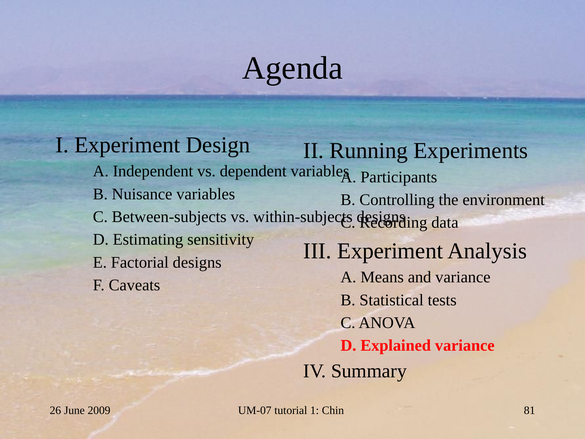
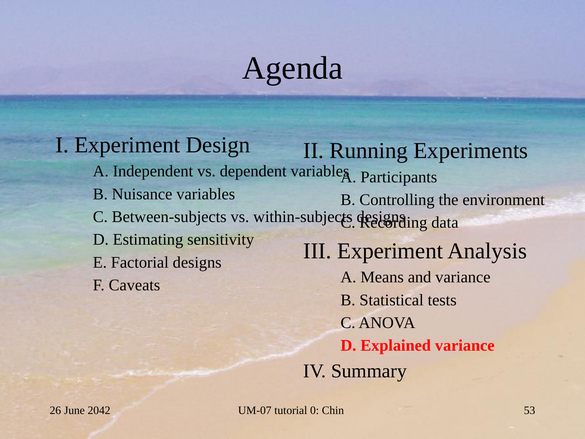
2009: 2009 -> 2042 (99, 410)
1: 1 -> 0 (315, 410)
81: 81 -> 53 (530, 410)
